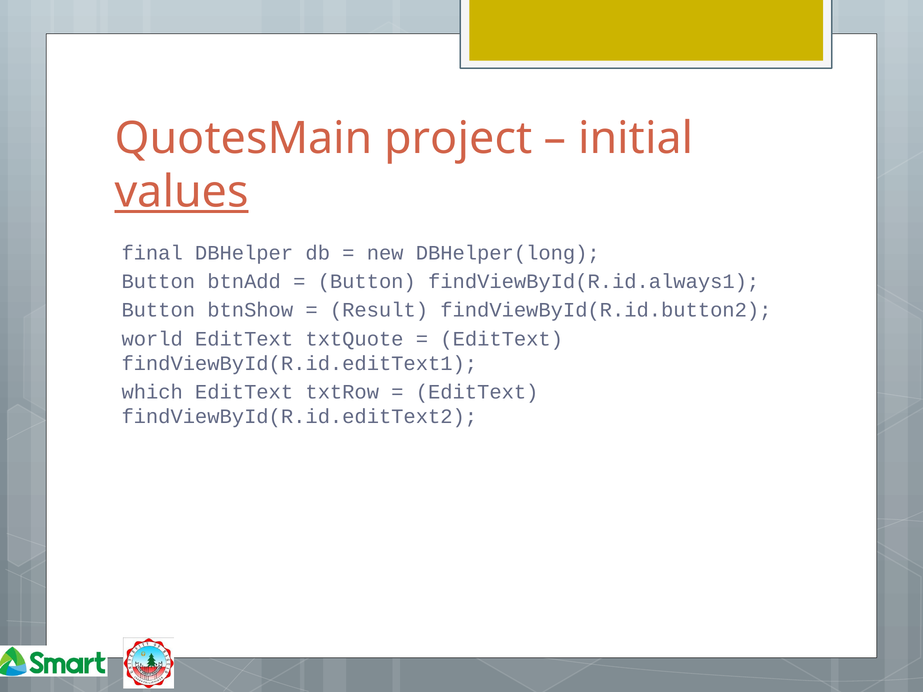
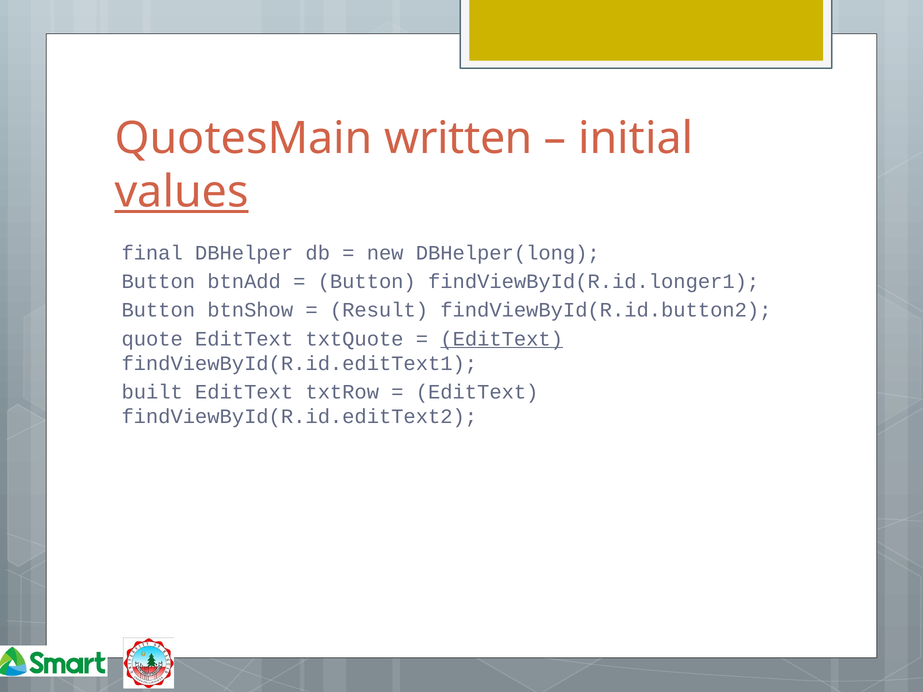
project: project -> written (459, 138)
findViewById(R.id.always1: findViewById(R.id.always1 -> findViewById(R.id.longer1 (594, 282)
world: world -> quote (152, 339)
EditText underline: none -> present (502, 339)
which: which -> built (152, 392)
